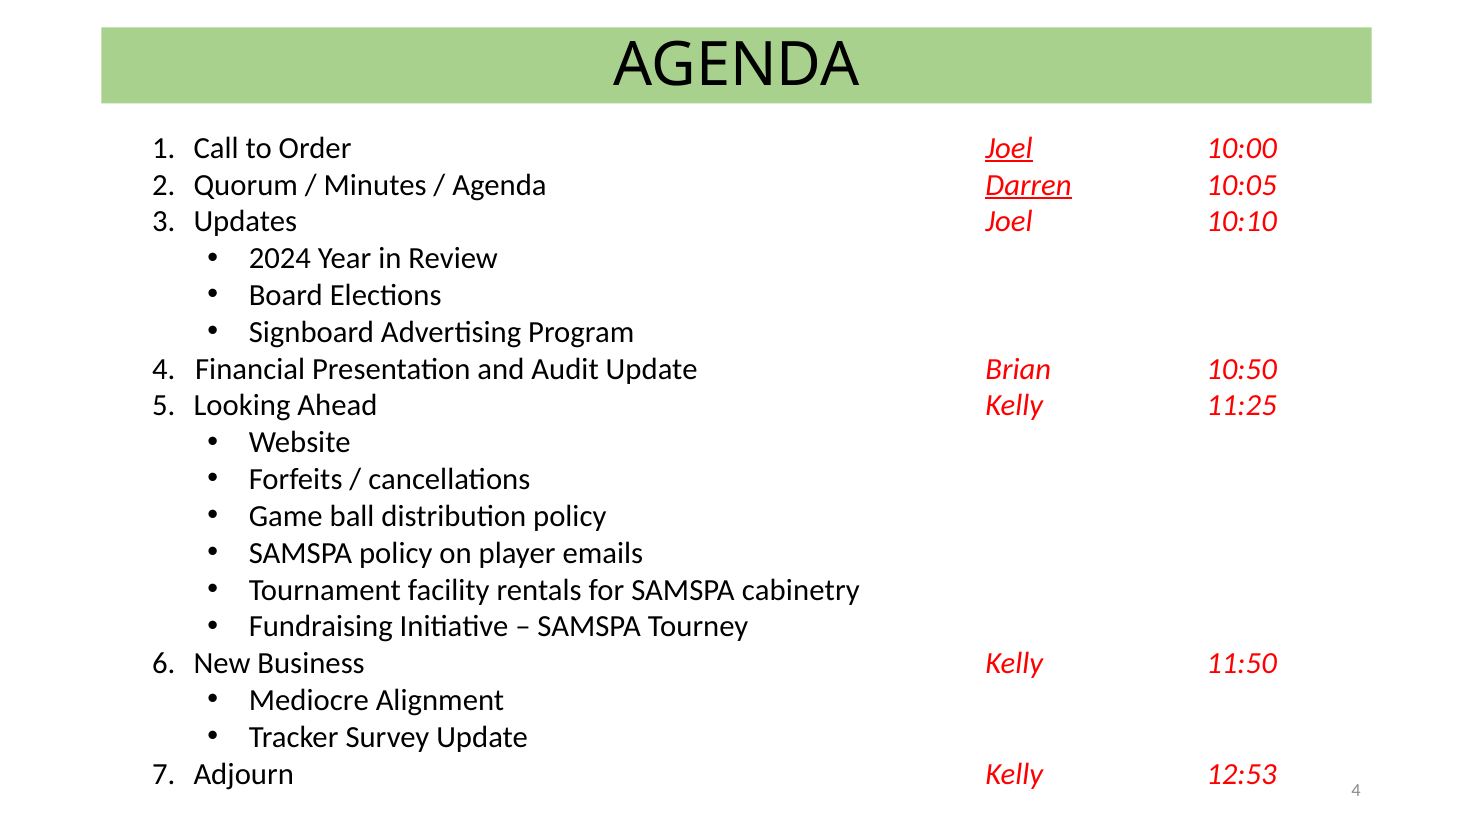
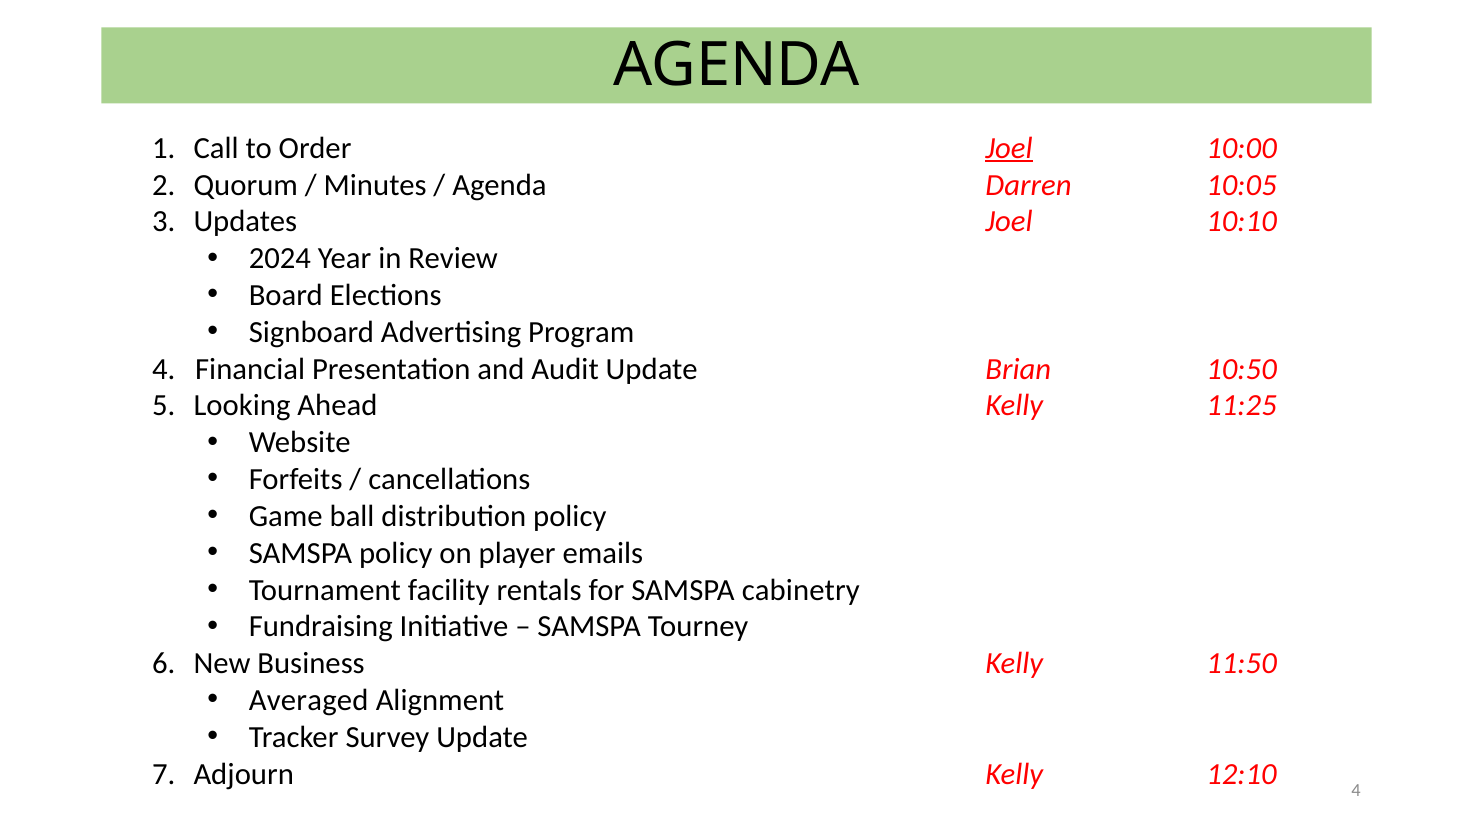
Darren underline: present -> none (1028, 185)
Mediocre: Mediocre -> Averaged (309, 701)
12:53: 12:53 -> 12:10 (1242, 775)
